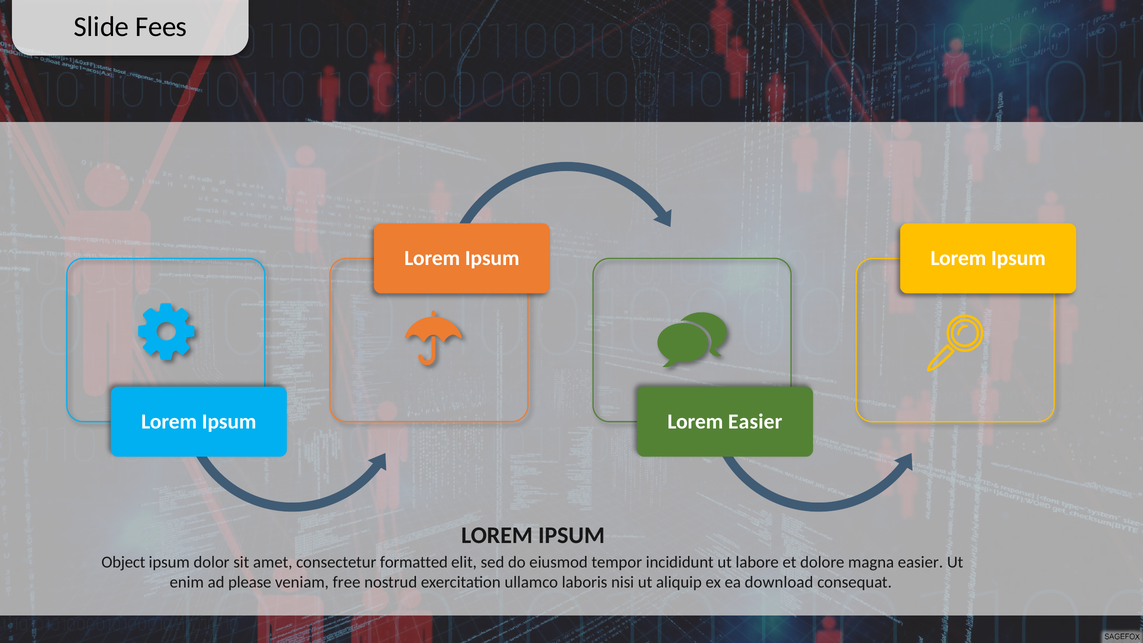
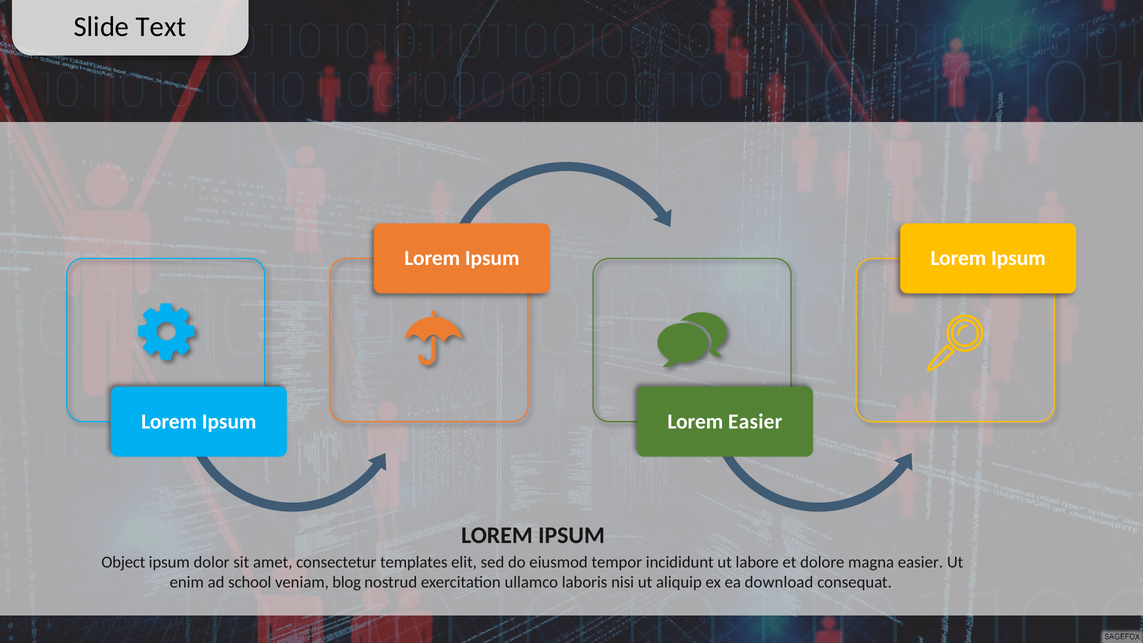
Fees: Fees -> Text (161, 27)
formatted: formatted -> templates (414, 562)
please: please -> school (250, 582)
free: free -> blog (347, 582)
